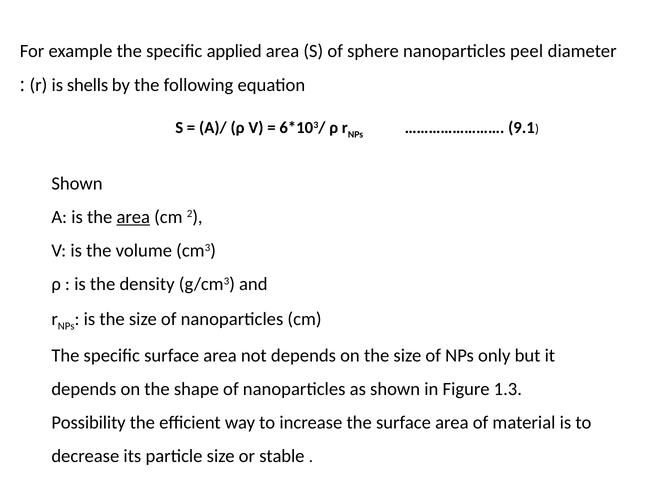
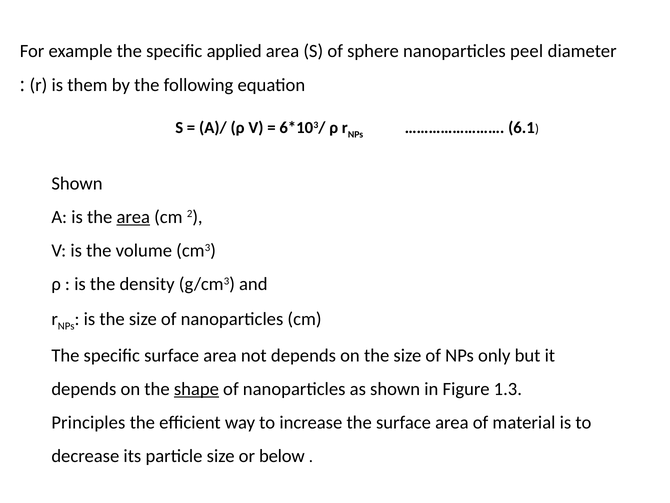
shells: shells -> them (87, 85)
9.1: 9.1 -> 6.1 (521, 128)
shape underline: none -> present (196, 389)
Possibility: Possibility -> Principles (88, 422)
stable: stable -> below (282, 456)
